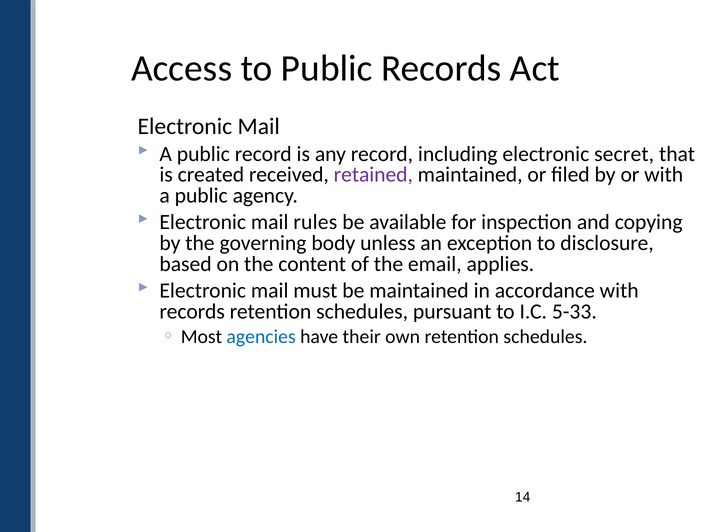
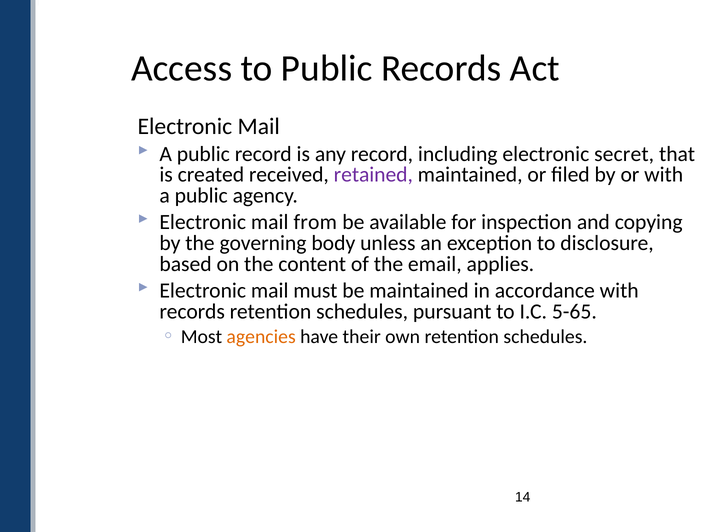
rules: rules -> from (315, 222)
5-33: 5-33 -> 5-65 (574, 311)
agencies colour: blue -> orange (261, 337)
